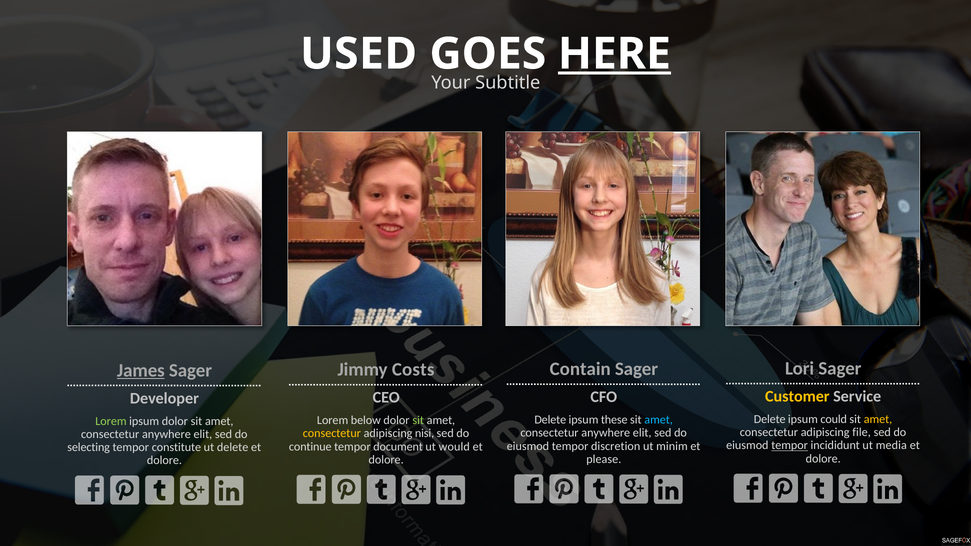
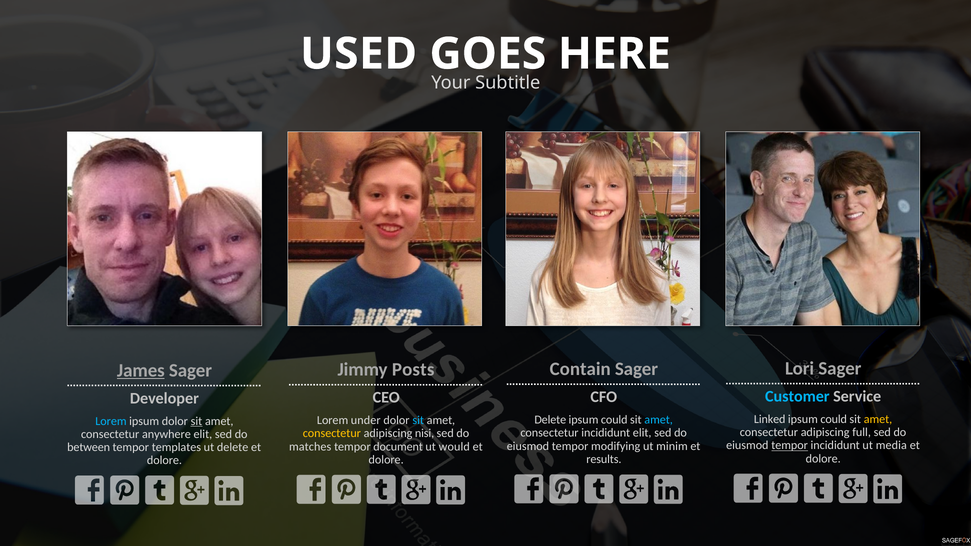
HERE underline: present -> none (614, 54)
Costs: Costs -> Posts (413, 370)
Customer colour: yellow -> light blue (797, 397)
Delete: Delete -> Linked (770, 419)
these: these -> could (614, 420)
below: below -> under (366, 421)
sit colour: light green -> light blue (418, 421)
Lorem colour: light green -> light blue (111, 421)
sit underline: none -> present (197, 421)
file: file -> full (862, 433)
anywhere: anywhere -> incididunt (606, 433)
discretion: discretion -> modifying (616, 446)
continue: continue -> matches (310, 447)
selecting: selecting -> between (89, 447)
constitute: constitute -> templates (176, 447)
please: please -> results (604, 459)
